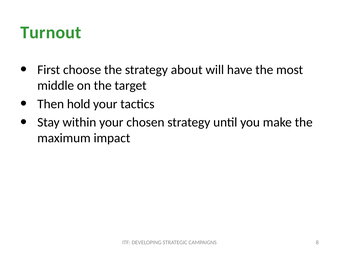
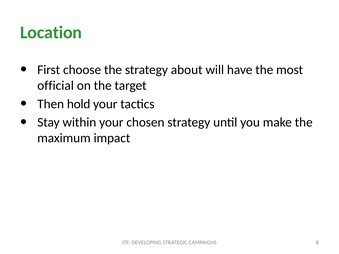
Turnout: Turnout -> Location (51, 33)
middle: middle -> official (56, 86)
